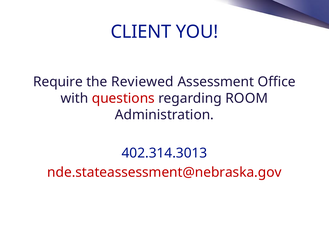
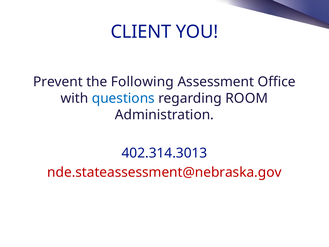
Require: Require -> Prevent (58, 82)
Reviewed: Reviewed -> Following (142, 82)
questions colour: red -> blue (123, 98)
